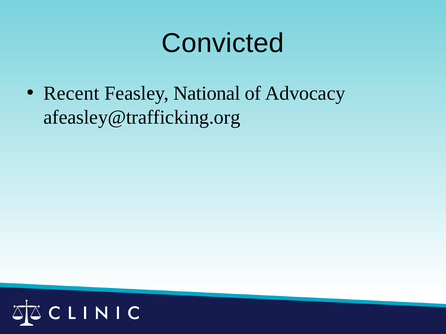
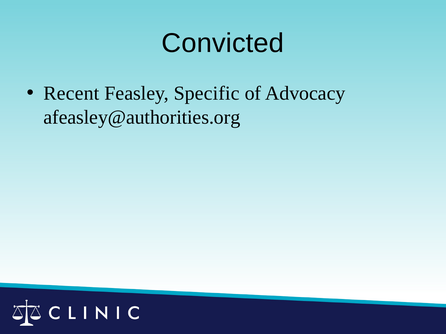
National: National -> Specific (207, 94)
afeasley@trafficking.org: afeasley@trafficking.org -> afeasley@authorities.org (142, 117)
